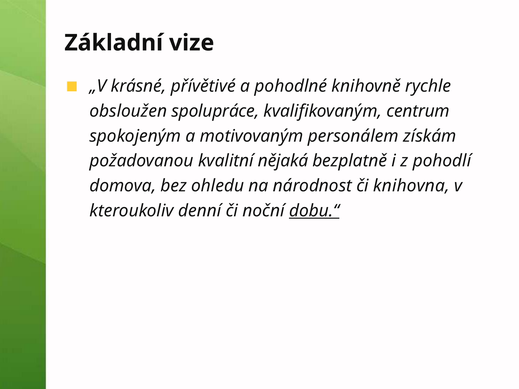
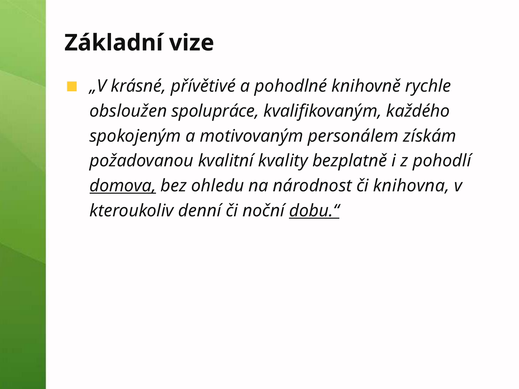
centrum: centrum -> každého (418, 111)
nějaká: nějaká -> kvality (283, 161)
domova underline: none -> present (123, 186)
